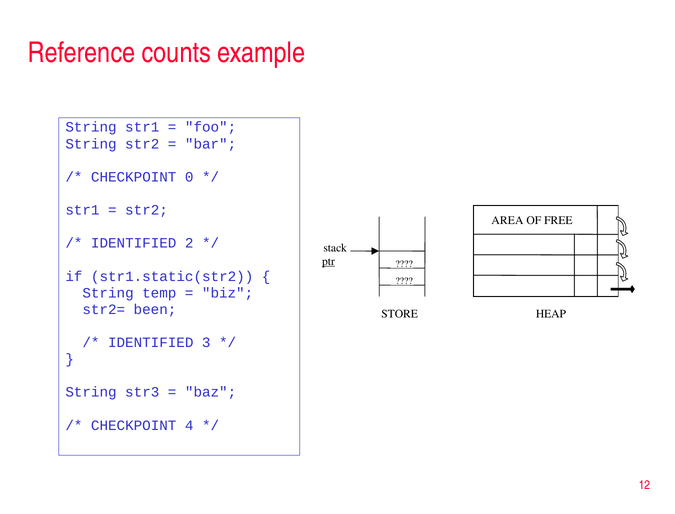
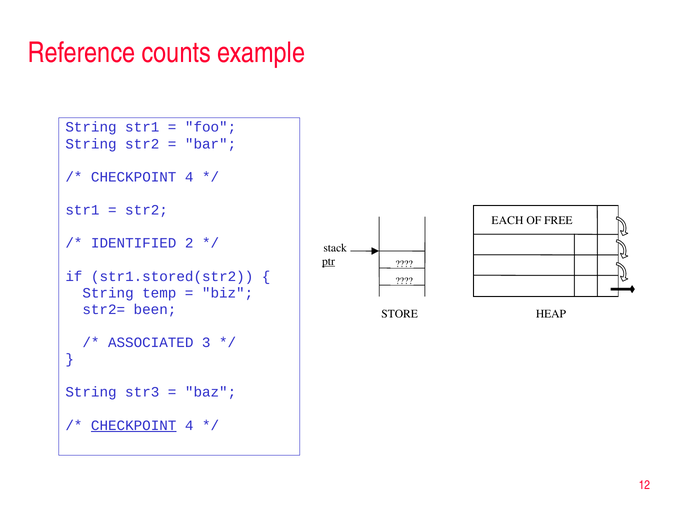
0: 0 -> 4 (189, 177)
AREA: AREA -> EACH (507, 221)
str1.static(str2: str1.static(str2 -> str1.stored(str2 (172, 276)
IDENTIFIED: IDENTIFIED -> ASSOCIATED (151, 343)
CHECKPOINT underline: none -> present (134, 426)
